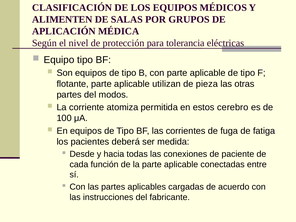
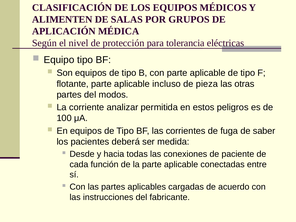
utilizan: utilizan -> incluso (167, 84)
atomiza: atomiza -> analizar (122, 107)
cerebro: cerebro -> peligros (233, 107)
fatiga: fatiga -> saber (264, 131)
